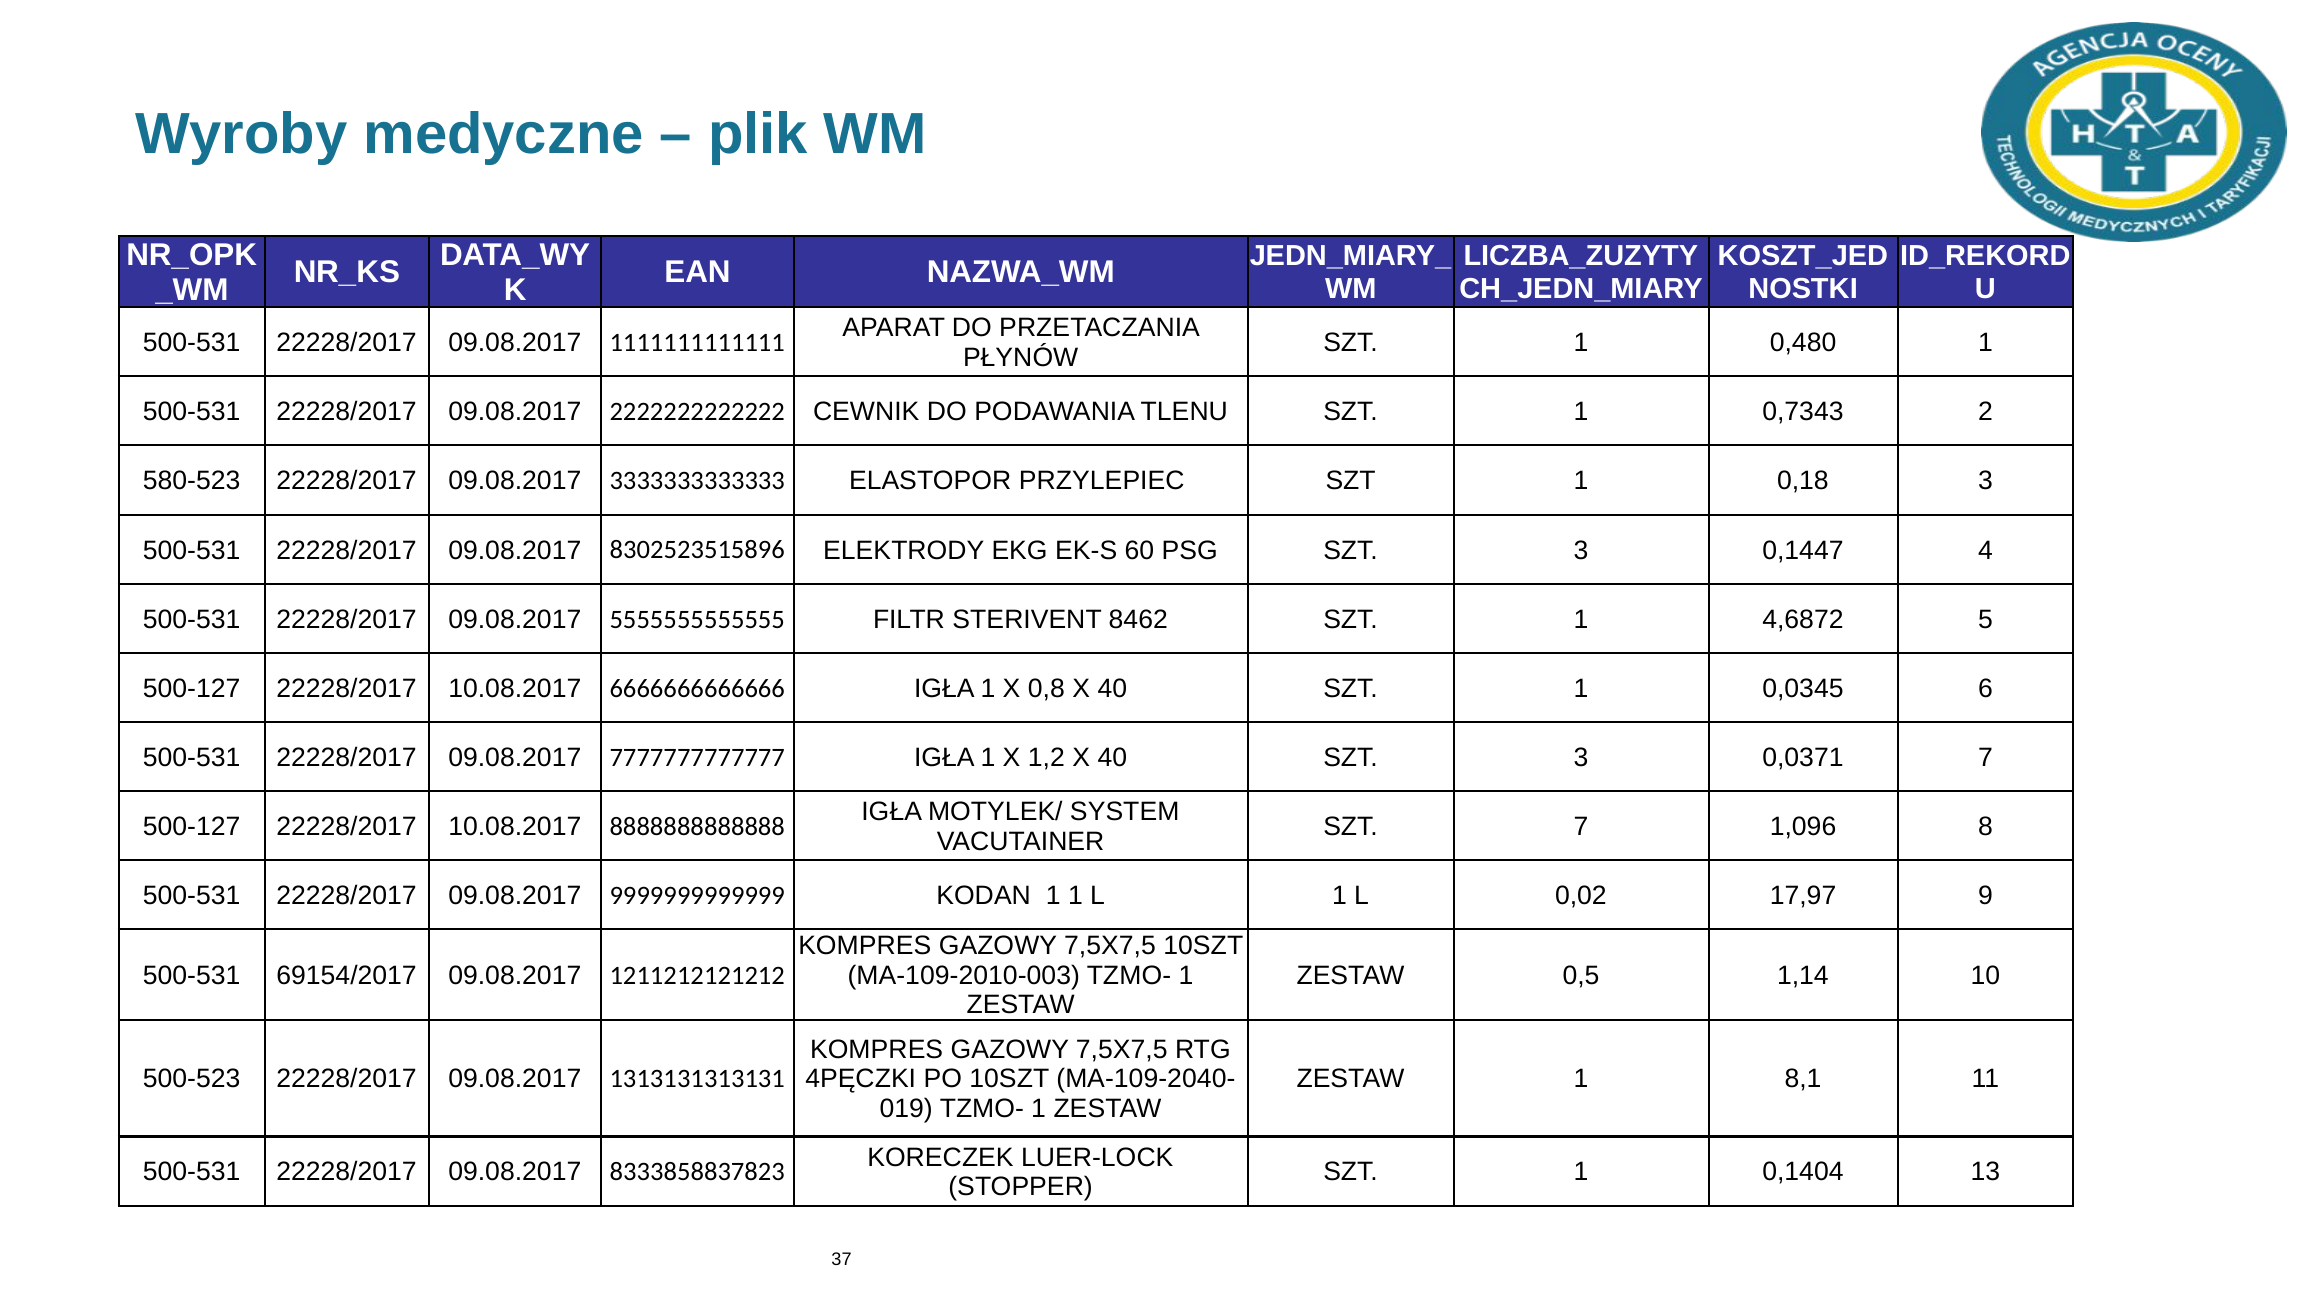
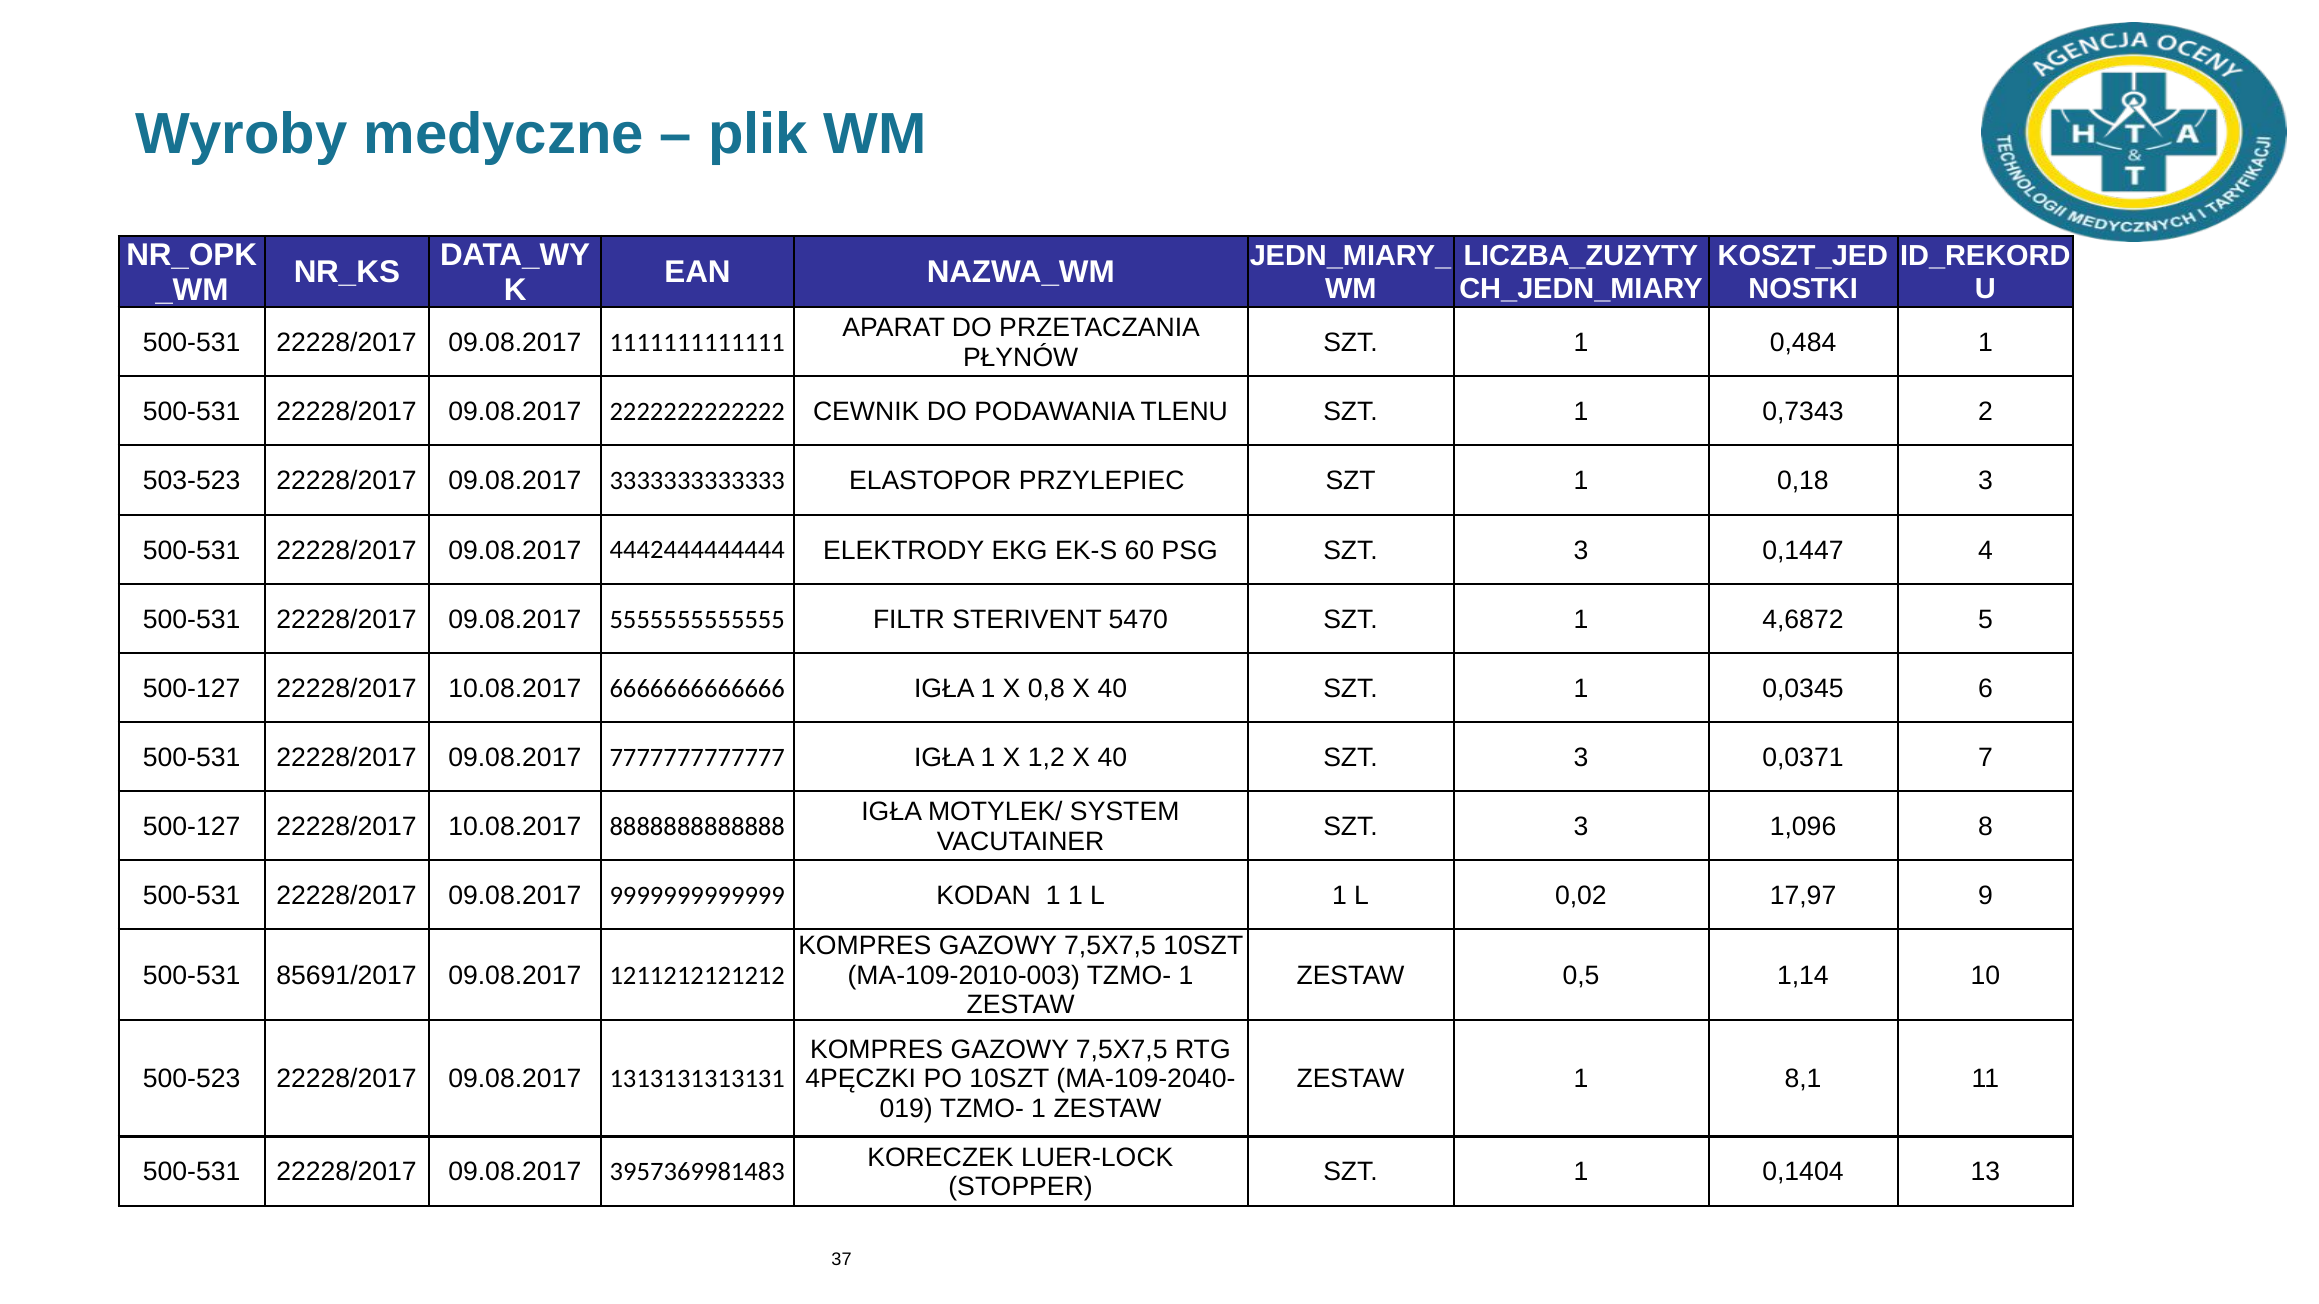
0,480: 0,480 -> 0,484 (1803, 343)
580-523: 580-523 -> 503-523 (192, 481)
8302523515896: 8302523515896 -> 4442444444444 (697, 550)
8462: 8462 -> 5470 (1138, 620)
7: 7 -> 3 (1581, 827)
69154/2017: 69154/2017 -> 85691/2017 (347, 976)
8333858837823: 8333858837823 -> 3957369981483 (697, 1173)
